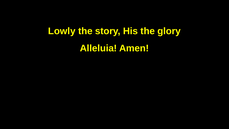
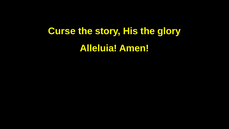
Lowly: Lowly -> Curse (62, 31)
